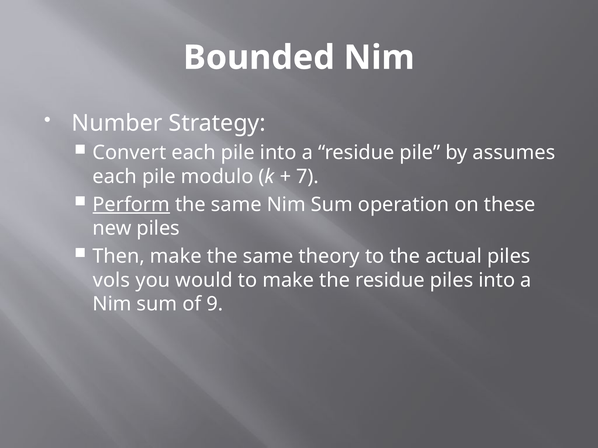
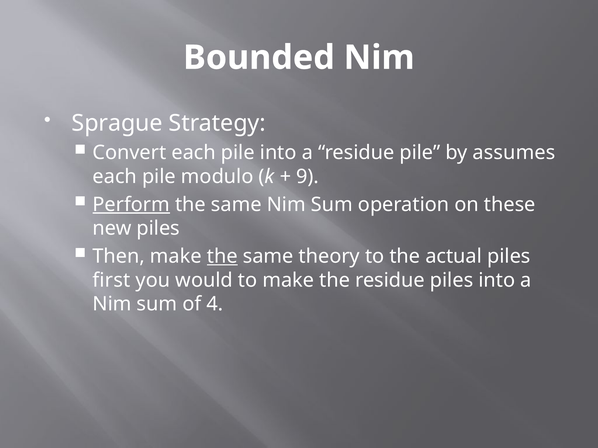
Number: Number -> Sprague (117, 123)
7: 7 -> 9 (308, 177)
the underline: none -> present (222, 256)
vols: vols -> first (111, 280)
9: 9 -> 4 (215, 304)
